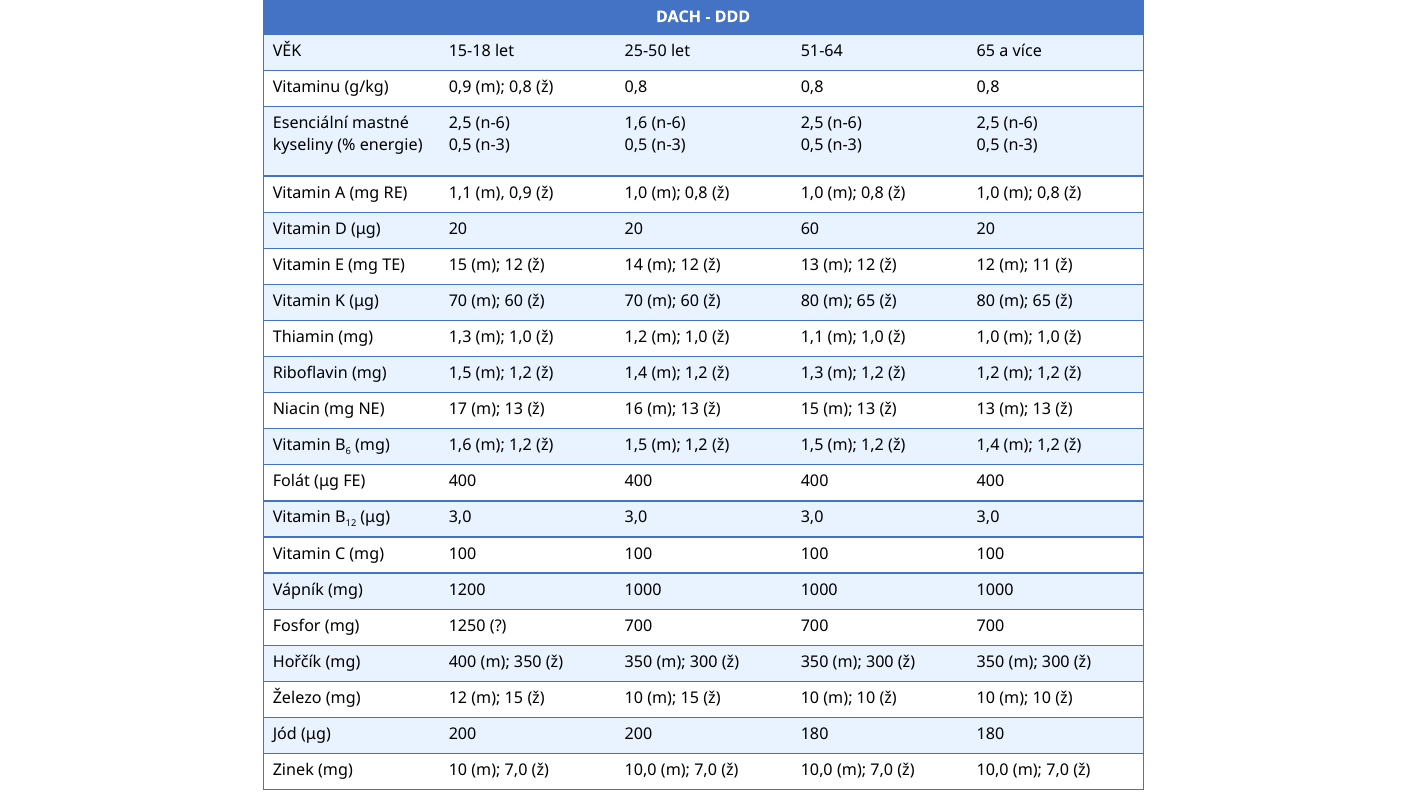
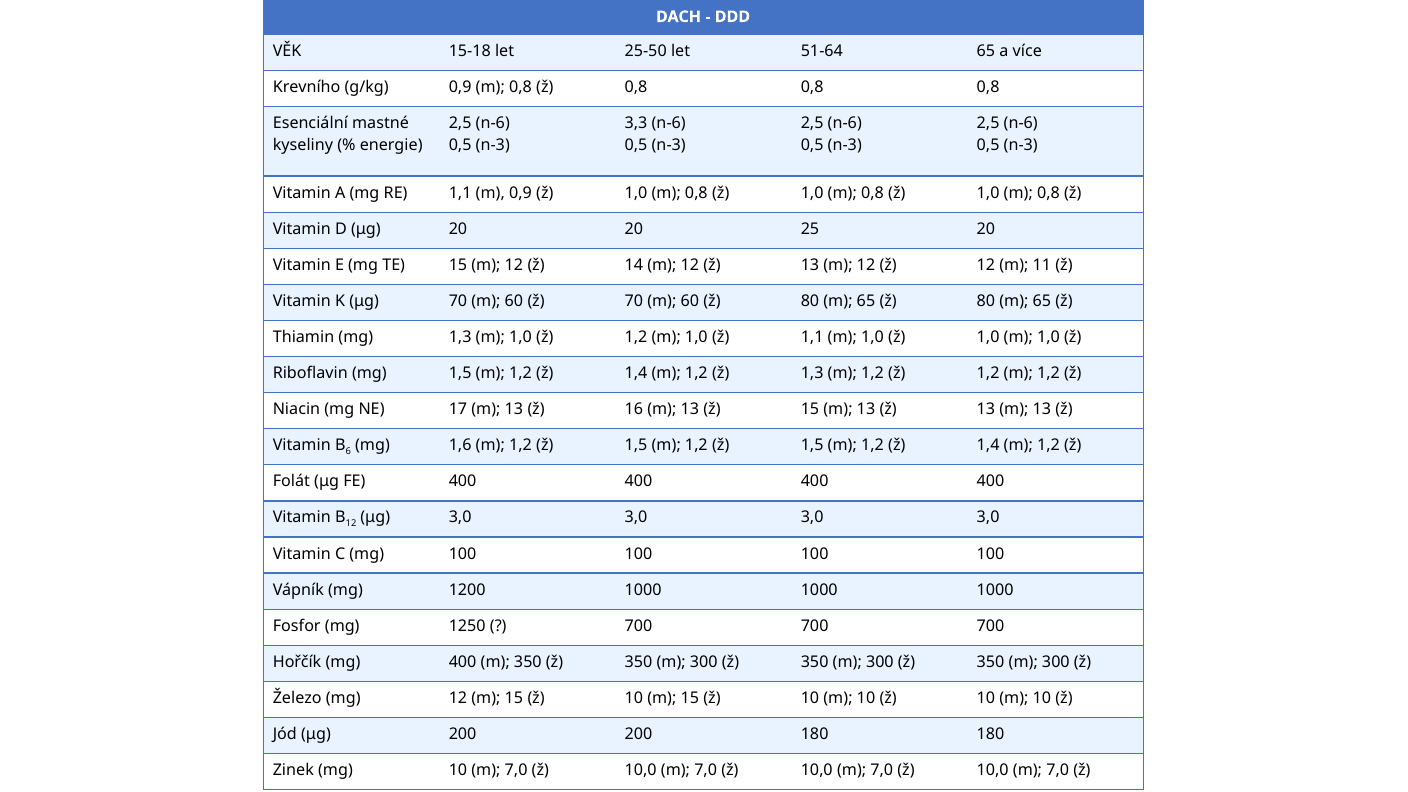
Vitaminu: Vitaminu -> Krevního (307, 87)
1,6: 1,6 -> 3,3 (636, 123)
20 60: 60 -> 25 (810, 229)
